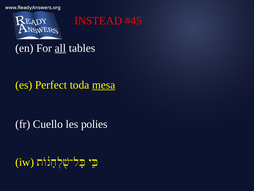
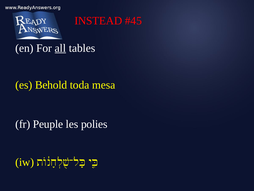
Perfect: Perfect -> Behold (51, 85)
mesa underline: present -> none (104, 85)
Cuello: Cuello -> Peuple (48, 124)
